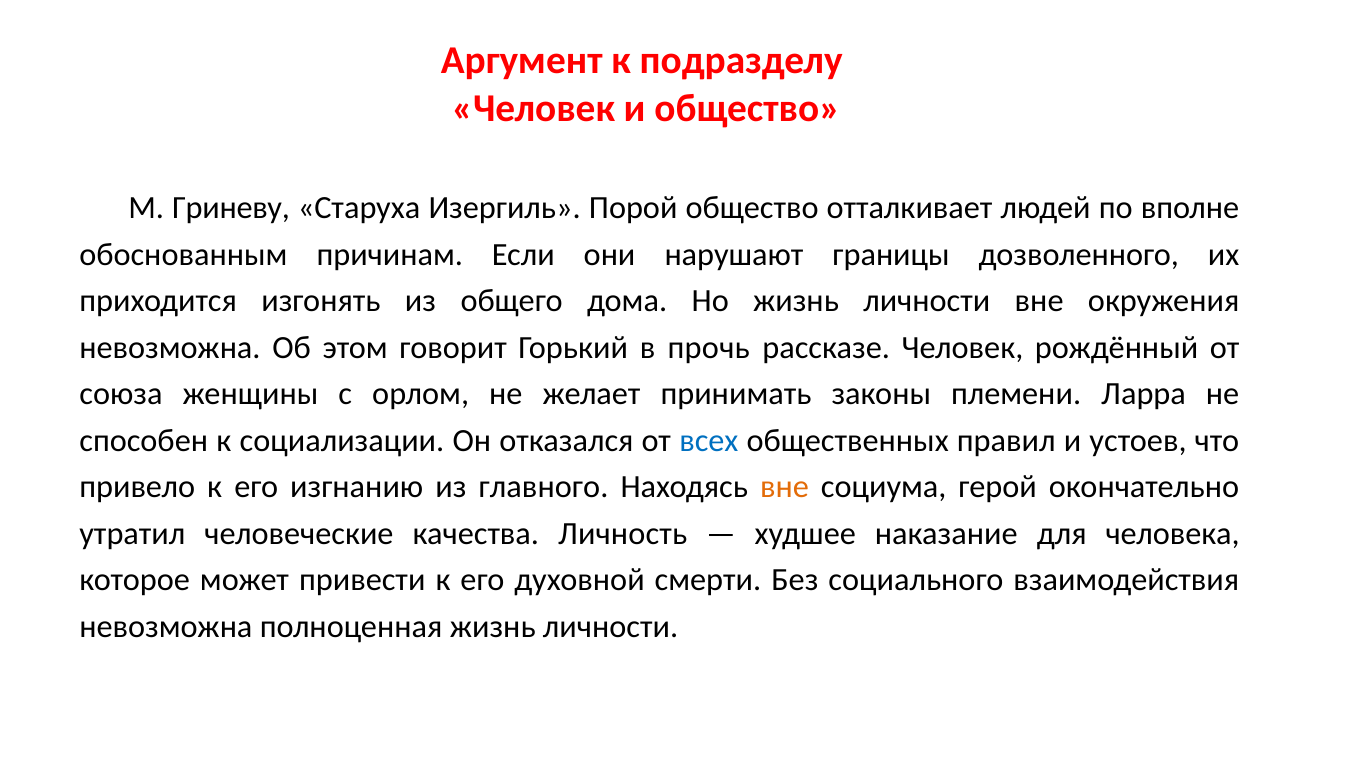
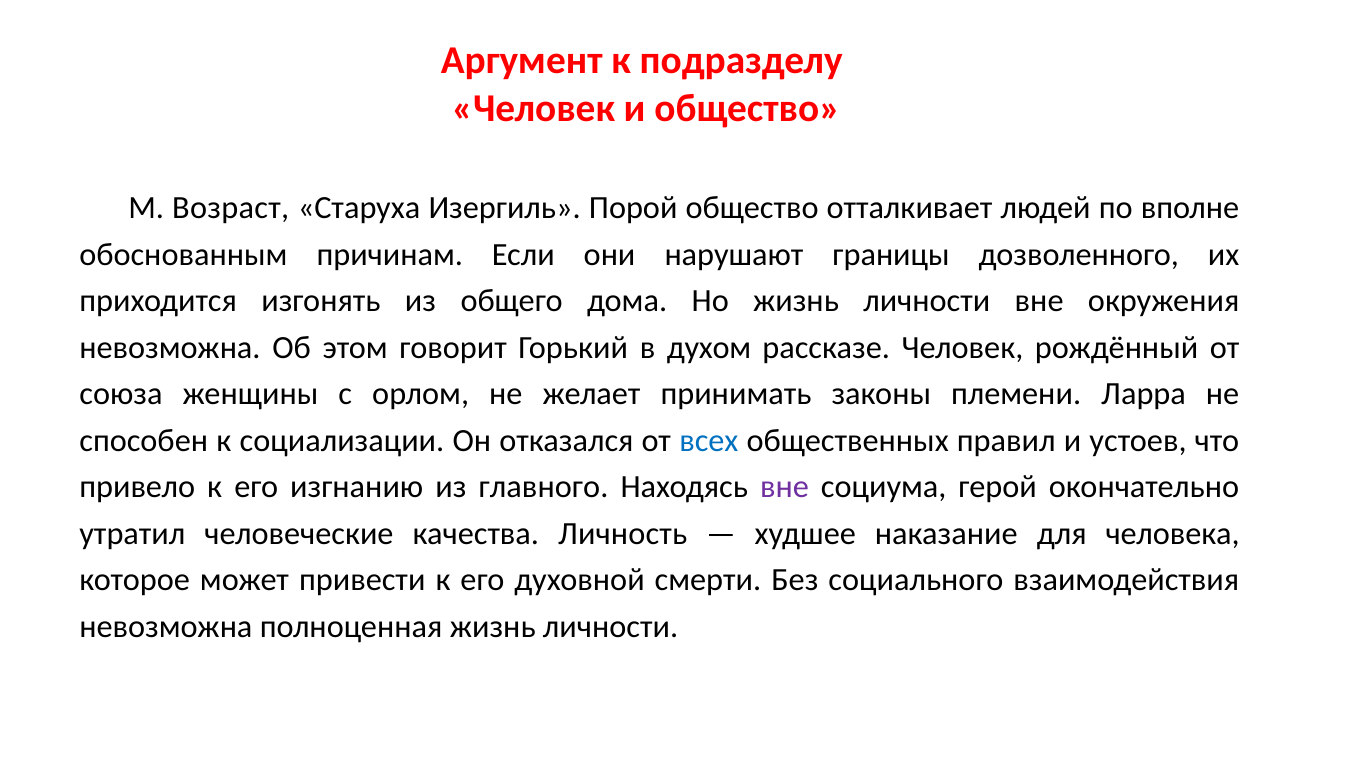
Гриневу: Гриневу -> Возраст (231, 208)
прочь: прочь -> духом (709, 347)
вне colour: orange -> purple (784, 487)
